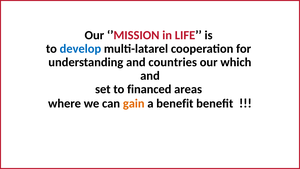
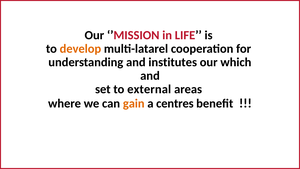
develop colour: blue -> orange (80, 49)
countries: countries -> institutes (173, 62)
financed: financed -> external (149, 89)
a benefit: benefit -> centres (175, 103)
